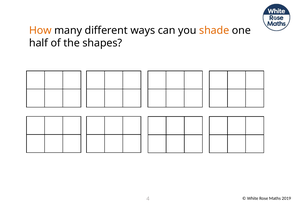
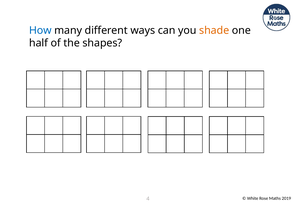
How colour: orange -> blue (40, 30)
